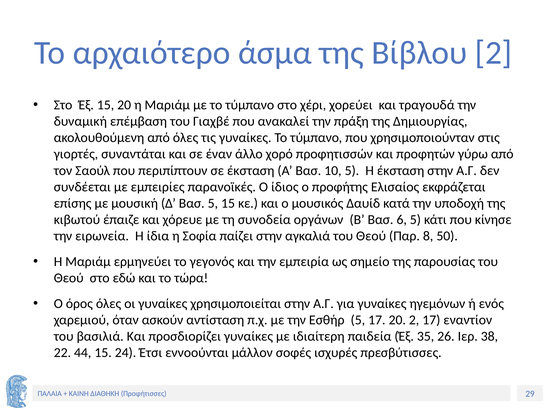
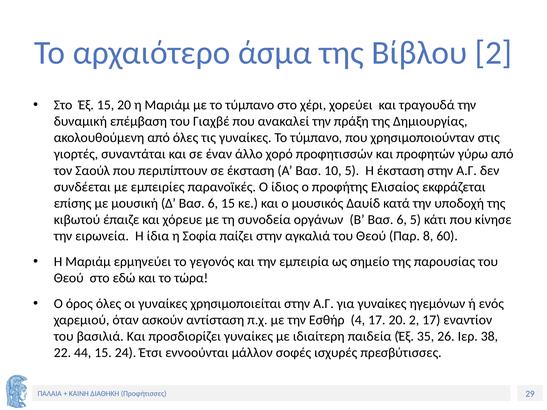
Δ Βασ 5: 5 -> 6 (213, 203)
50: 50 -> 60 (447, 236)
Εσθήρ 5: 5 -> 4 (358, 320)
